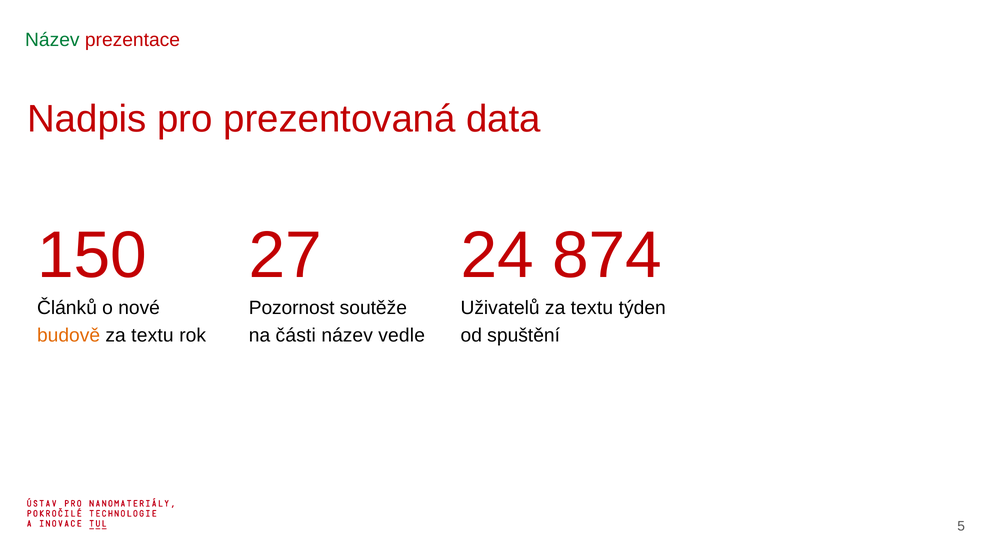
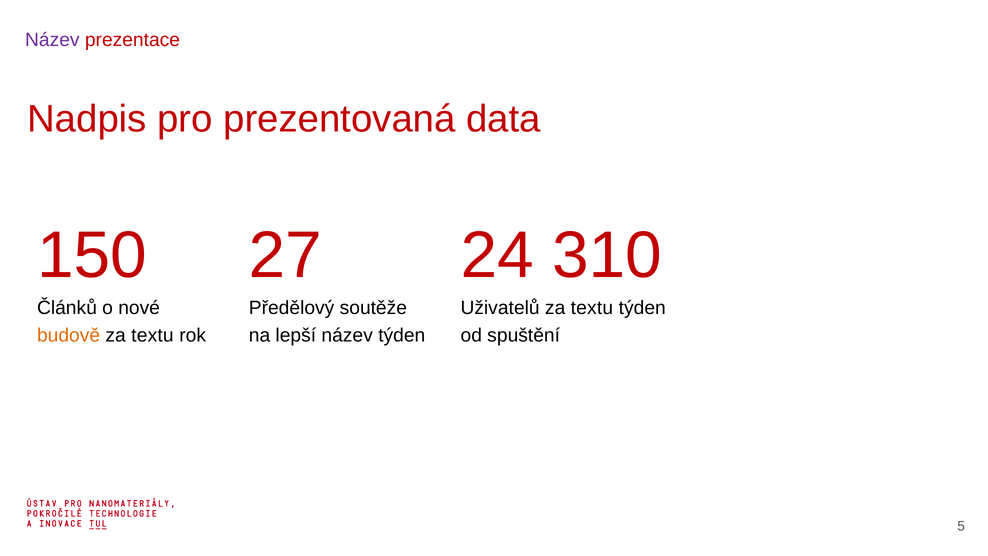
Název colour: green -> purple (52, 40)
874: 874 -> 310 (607, 255)
Pozornost: Pozornost -> Předělový (292, 308)
části: části -> lepší (296, 335)
název vedle: vedle -> týden (402, 335)
